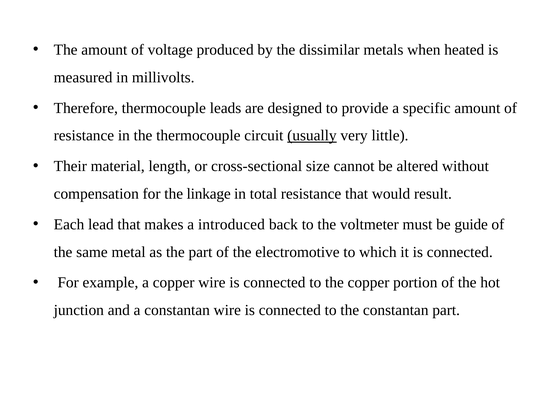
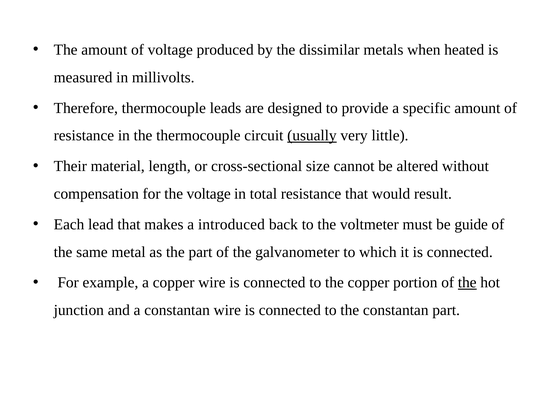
the linkage: linkage -> voltage (209, 194)
electromotive: electromotive -> galvanometer (297, 252)
the underline: none -> present (467, 283)
